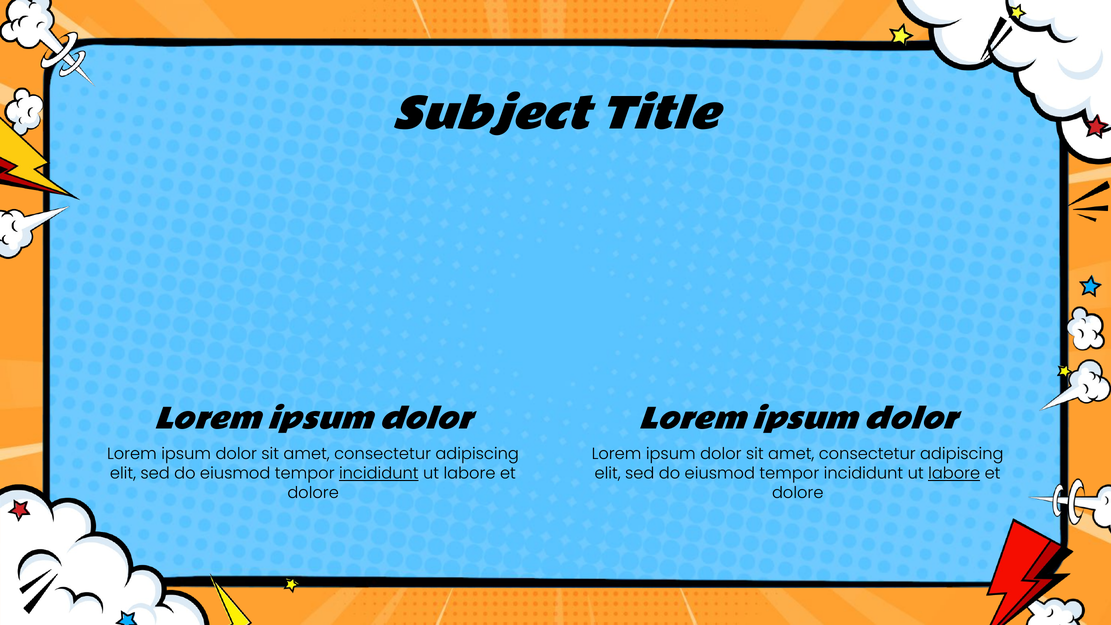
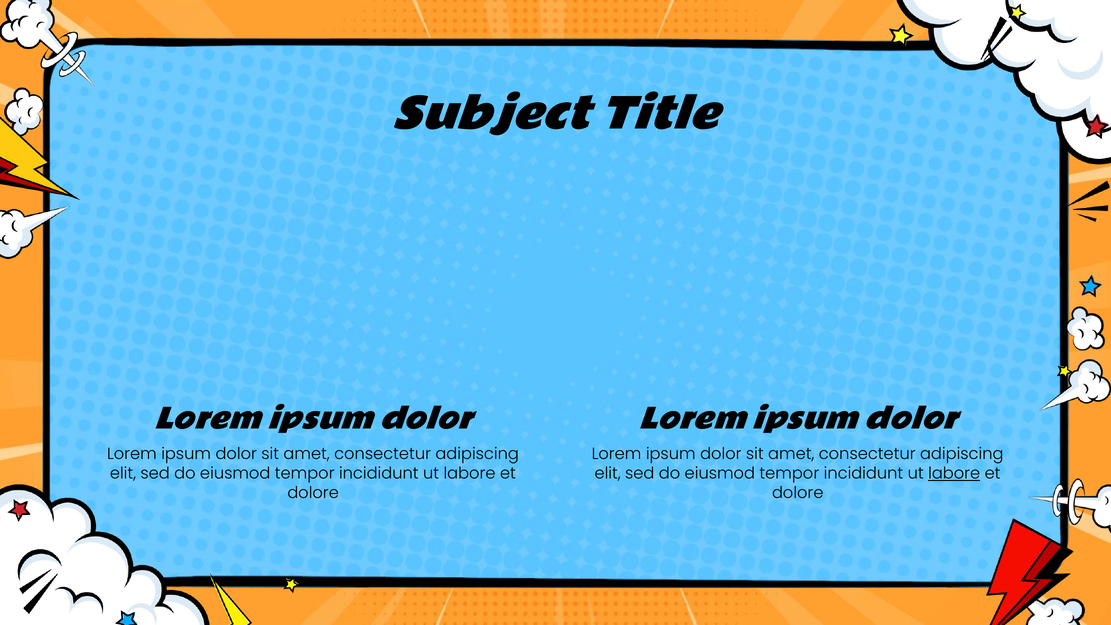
incididunt underline: present -> none (379, 473)
